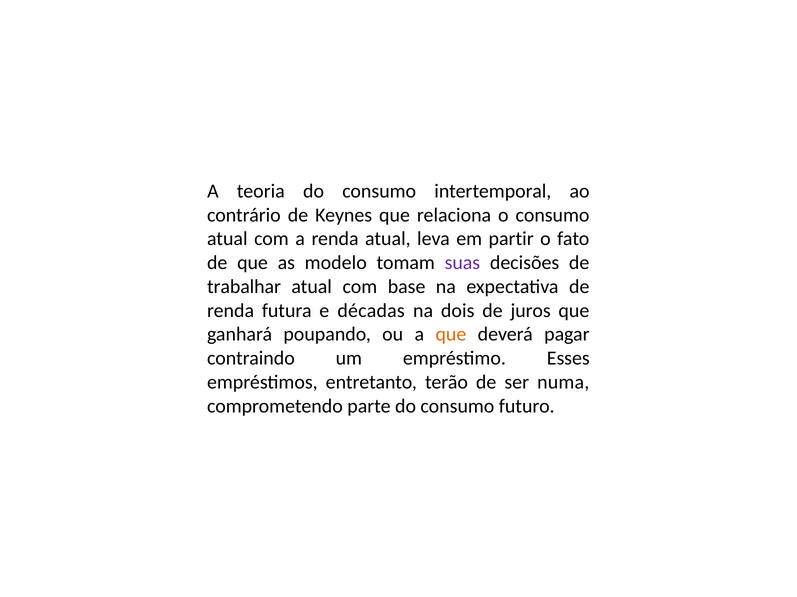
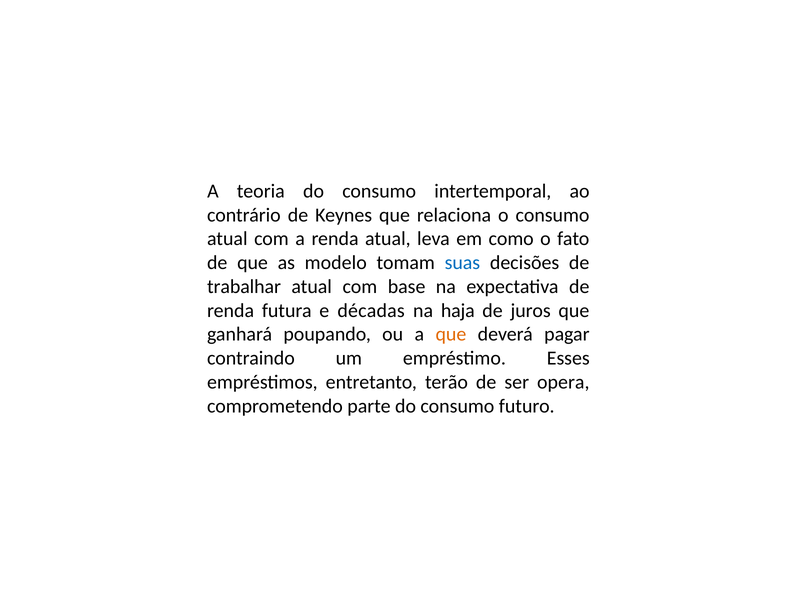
partir: partir -> como (511, 239)
suas colour: purple -> blue (462, 263)
dois: dois -> haja (458, 311)
numa: numa -> opera (563, 383)
